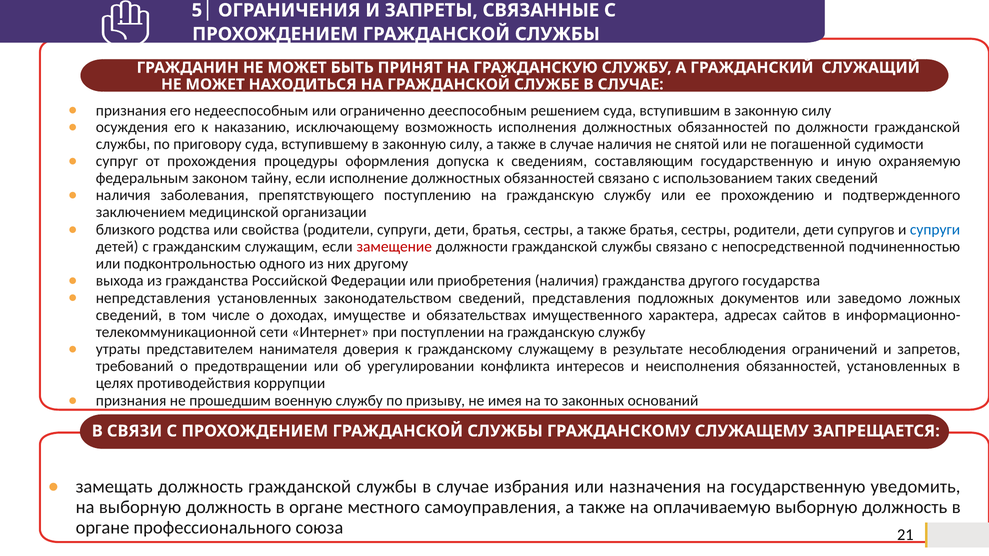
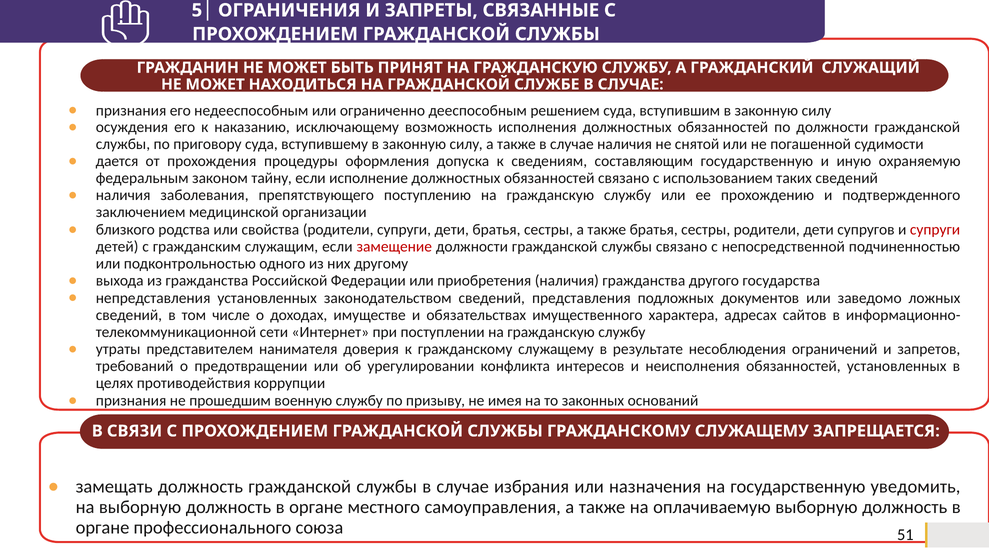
супруг: супруг -> дается (117, 161)
супруги colour: blue -> red (935, 230)
21: 21 -> 51 (905, 535)
